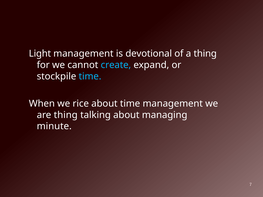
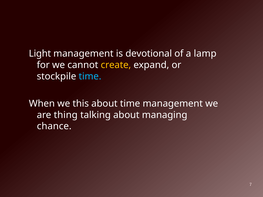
a thing: thing -> lamp (205, 54)
create colour: light blue -> yellow (116, 65)
rice: rice -> this (81, 104)
minute: minute -> chance (54, 126)
